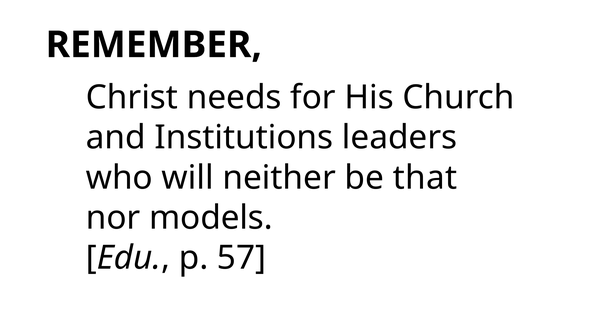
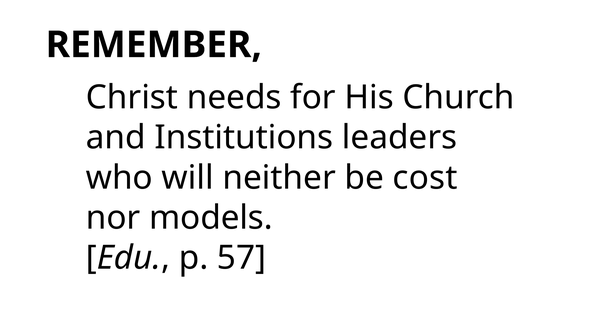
that: that -> cost (425, 178)
